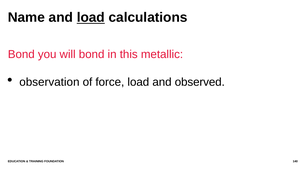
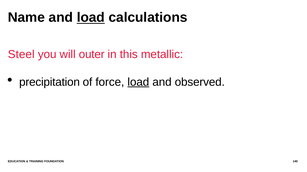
Bond: Bond -> Steel (21, 55)
will bond: bond -> outer (92, 55)
observation: observation -> precipitation (50, 82)
load underline: none -> present (138, 82)
